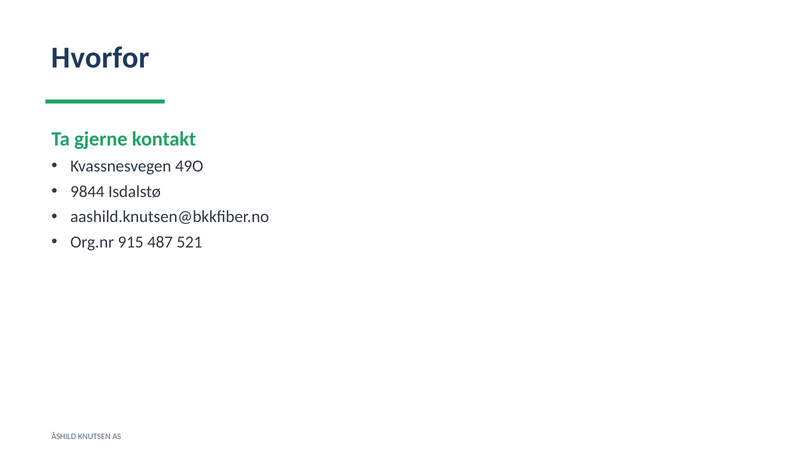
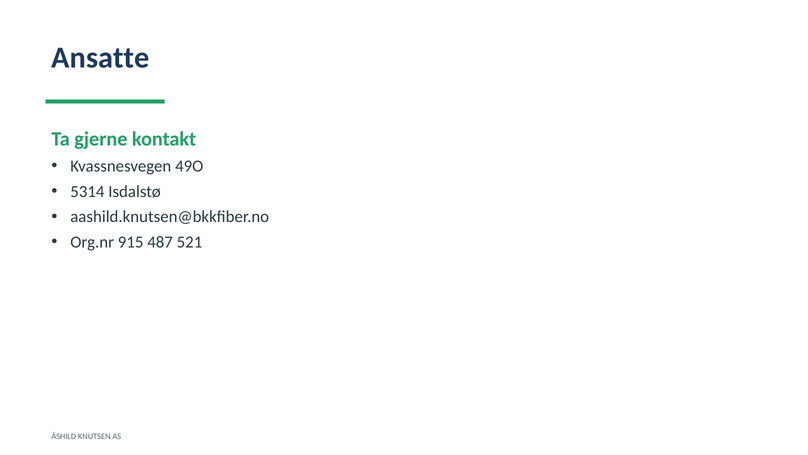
Hvorfor: Hvorfor -> Ansatte (101, 58)
9844: 9844 -> 5314 (87, 191)
